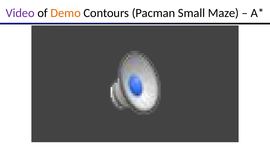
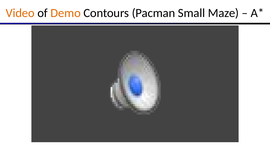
Video colour: purple -> orange (20, 13)
